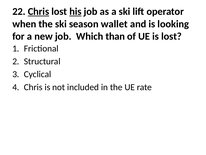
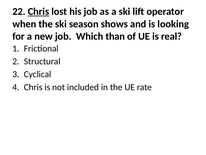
his underline: present -> none (75, 12)
wallet: wallet -> shows (114, 24)
is lost: lost -> real (171, 36)
